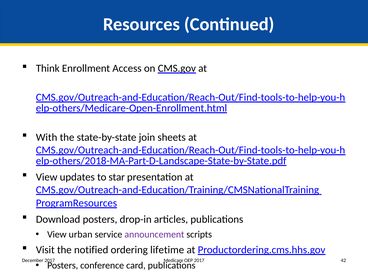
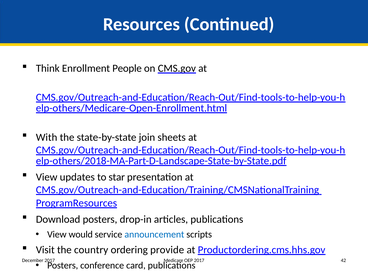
Access: Access -> People (127, 68)
urban: urban -> would (81, 235)
announcement colour: purple -> blue (154, 235)
notified: notified -> country (91, 250)
lifetime: lifetime -> provide (167, 250)
